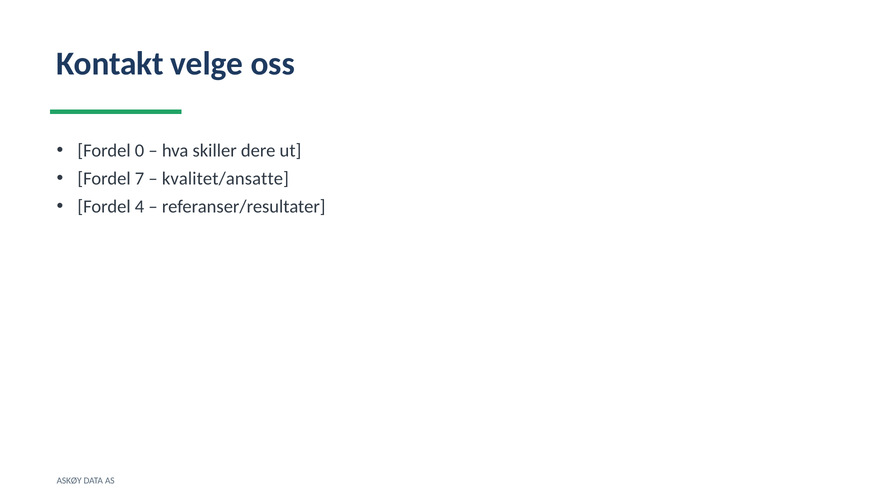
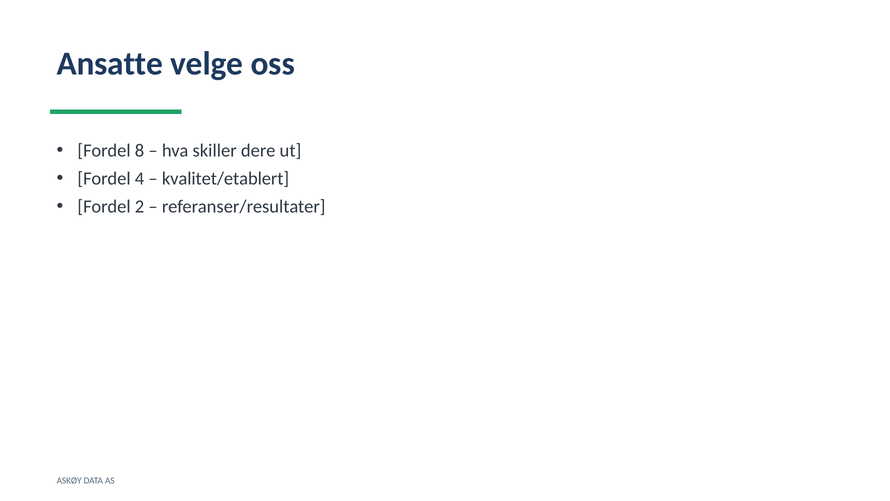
Kontakt: Kontakt -> Ansatte (110, 64)
0: 0 -> 8 (140, 151)
7: 7 -> 4 (140, 179)
kvalitet/ansatte: kvalitet/ansatte -> kvalitet/etablert (225, 179)
4: 4 -> 2 (140, 206)
